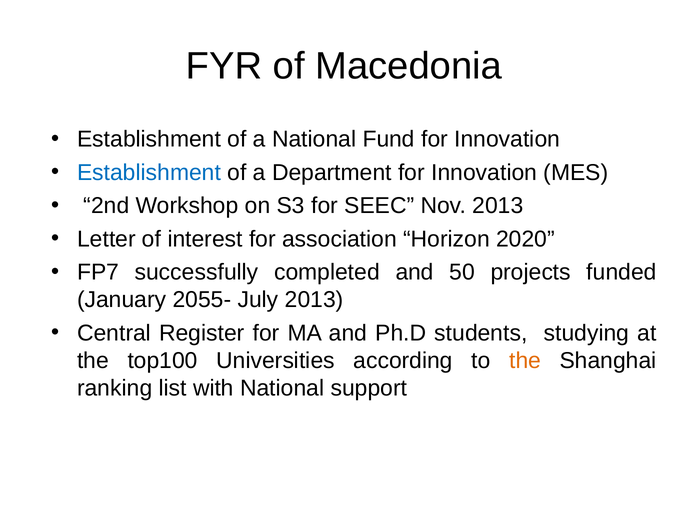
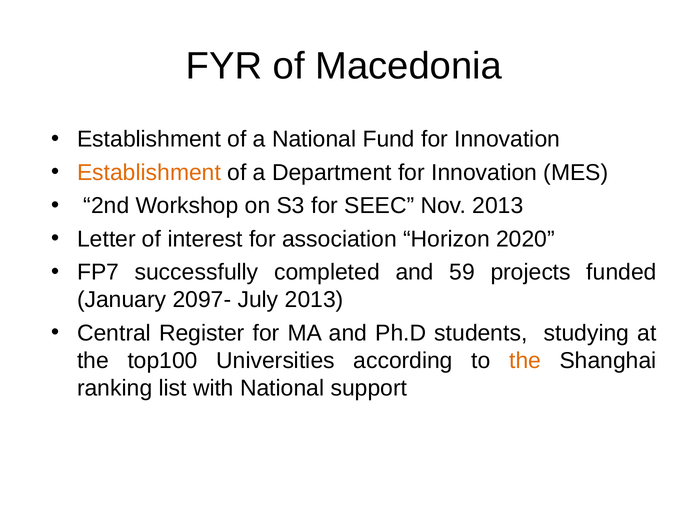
Establishment colour: blue -> orange (149, 172)
50: 50 -> 59 (462, 272)
2055-: 2055- -> 2097- (202, 300)
